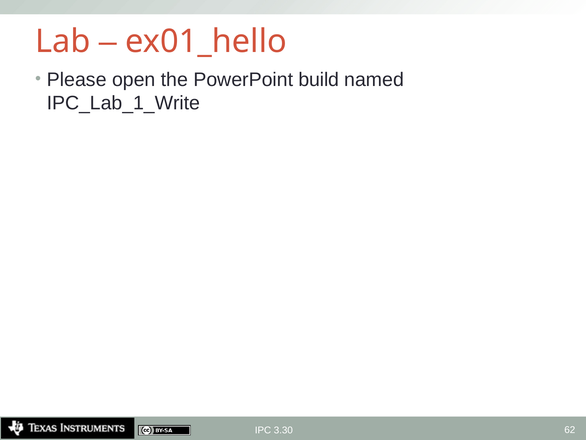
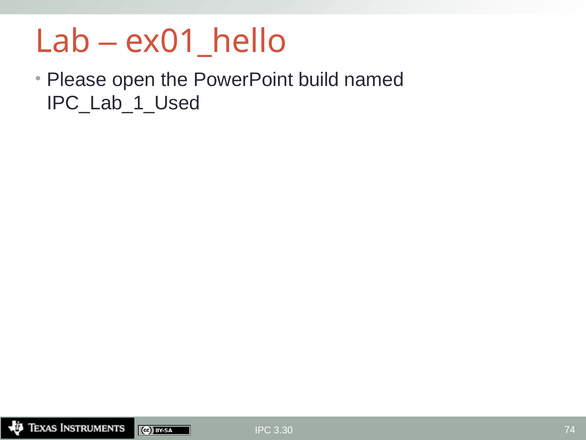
IPC_Lab_1_Write: IPC_Lab_1_Write -> IPC_Lab_1_Used (123, 103)
62: 62 -> 74 (570, 430)
